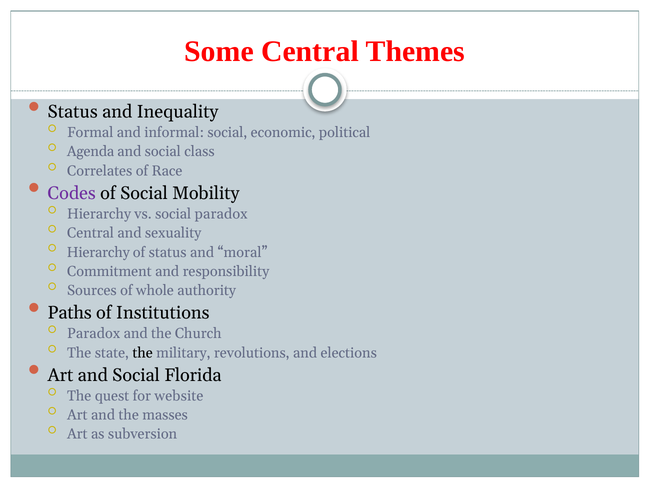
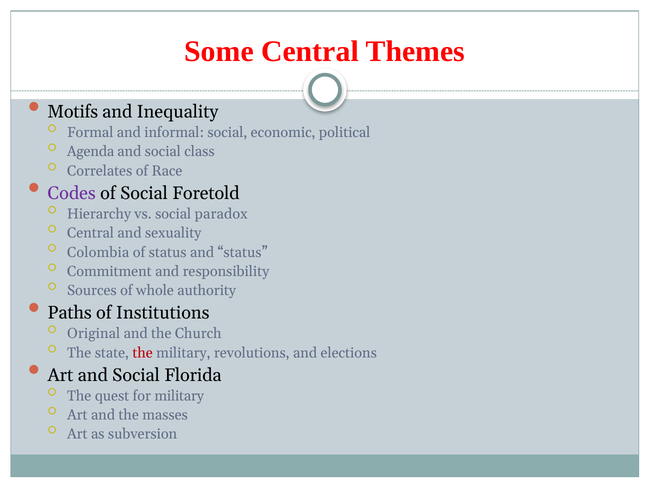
Status: Status -> Motifs (73, 112)
Mobility: Mobility -> Foretold (206, 193)
Hierarchy: Hierarchy -> Colombia (98, 252)
and moral: moral -> status (243, 252)
Paradox: Paradox -> Original (94, 333)
the colour: black -> red (143, 352)
for website: website -> military (179, 395)
